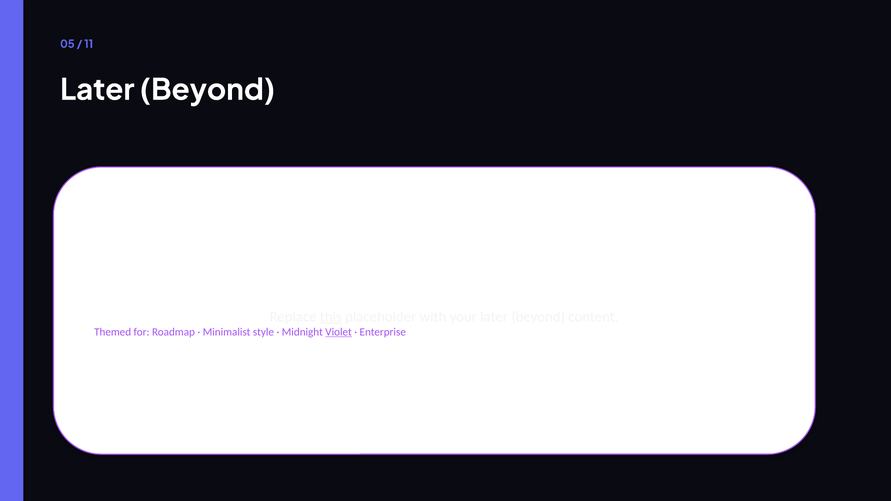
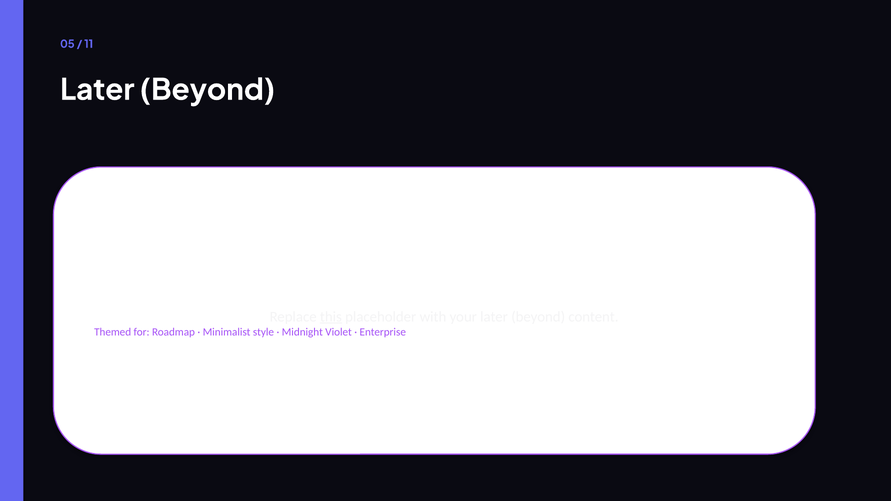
Violet underline: present -> none (339, 332)
